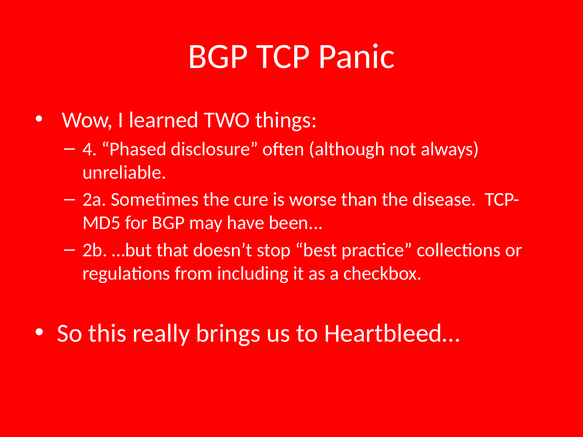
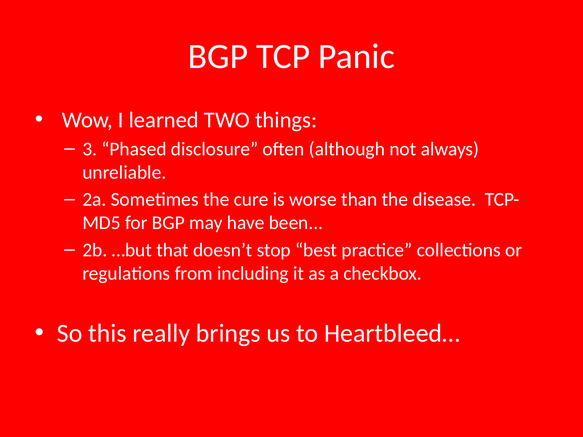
4: 4 -> 3 (90, 149)
